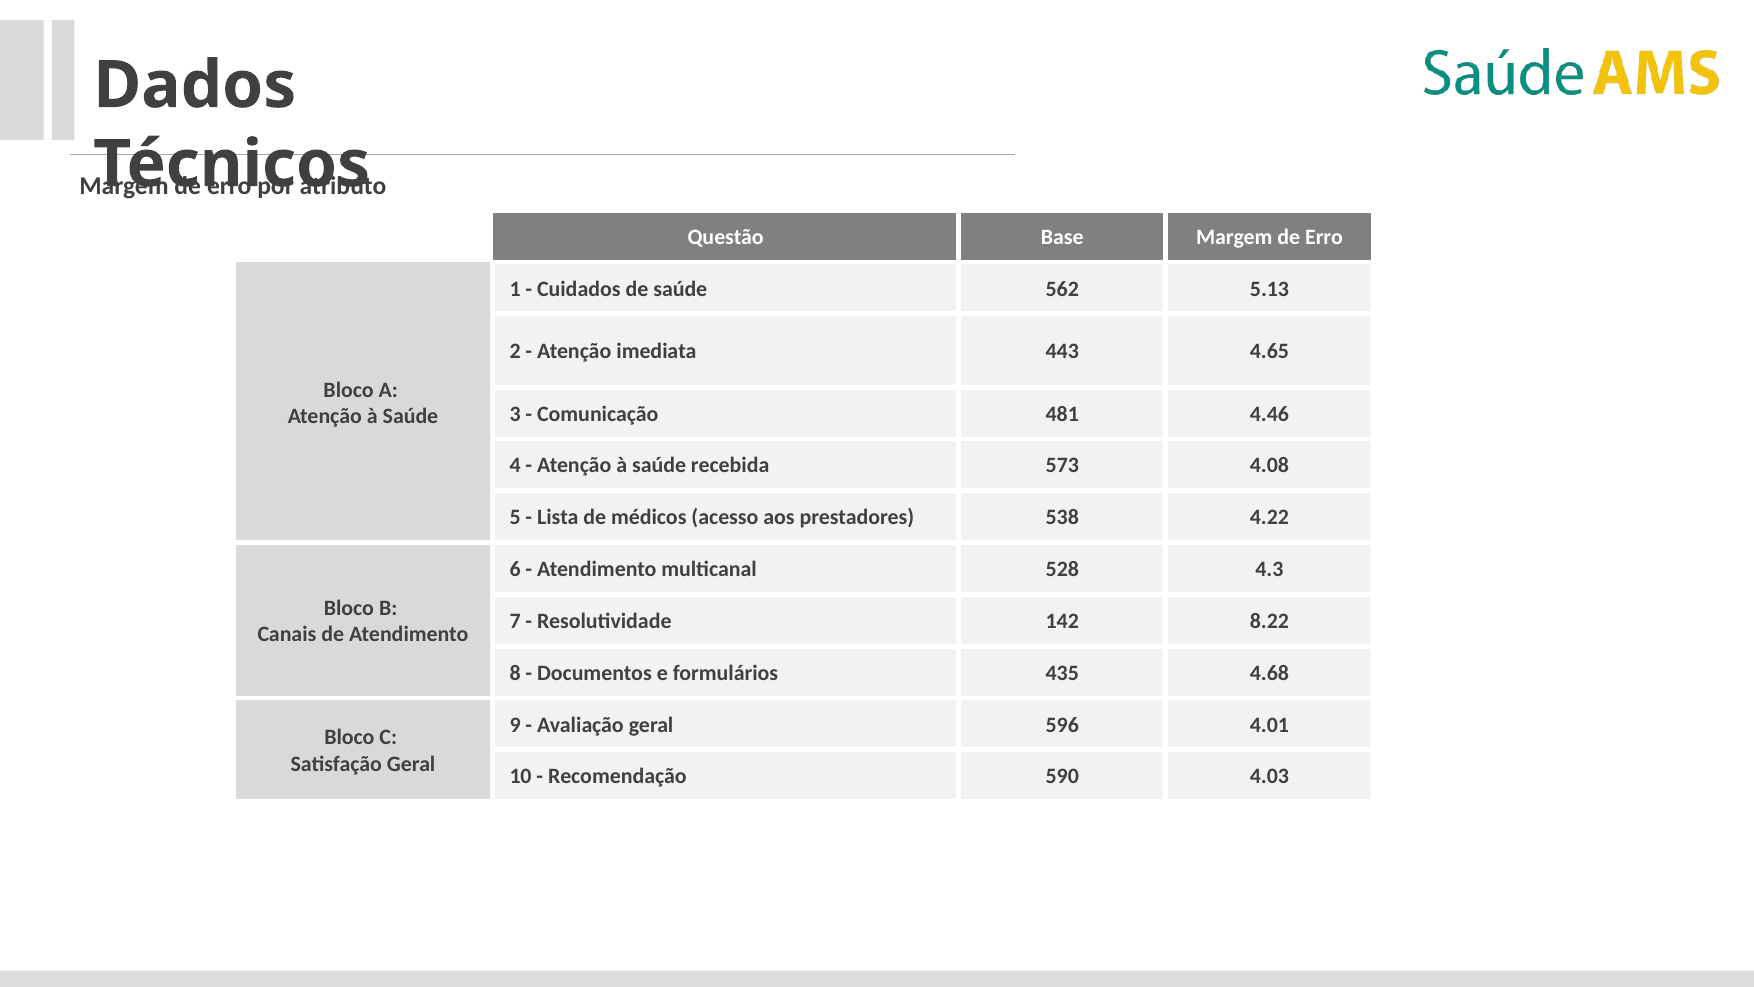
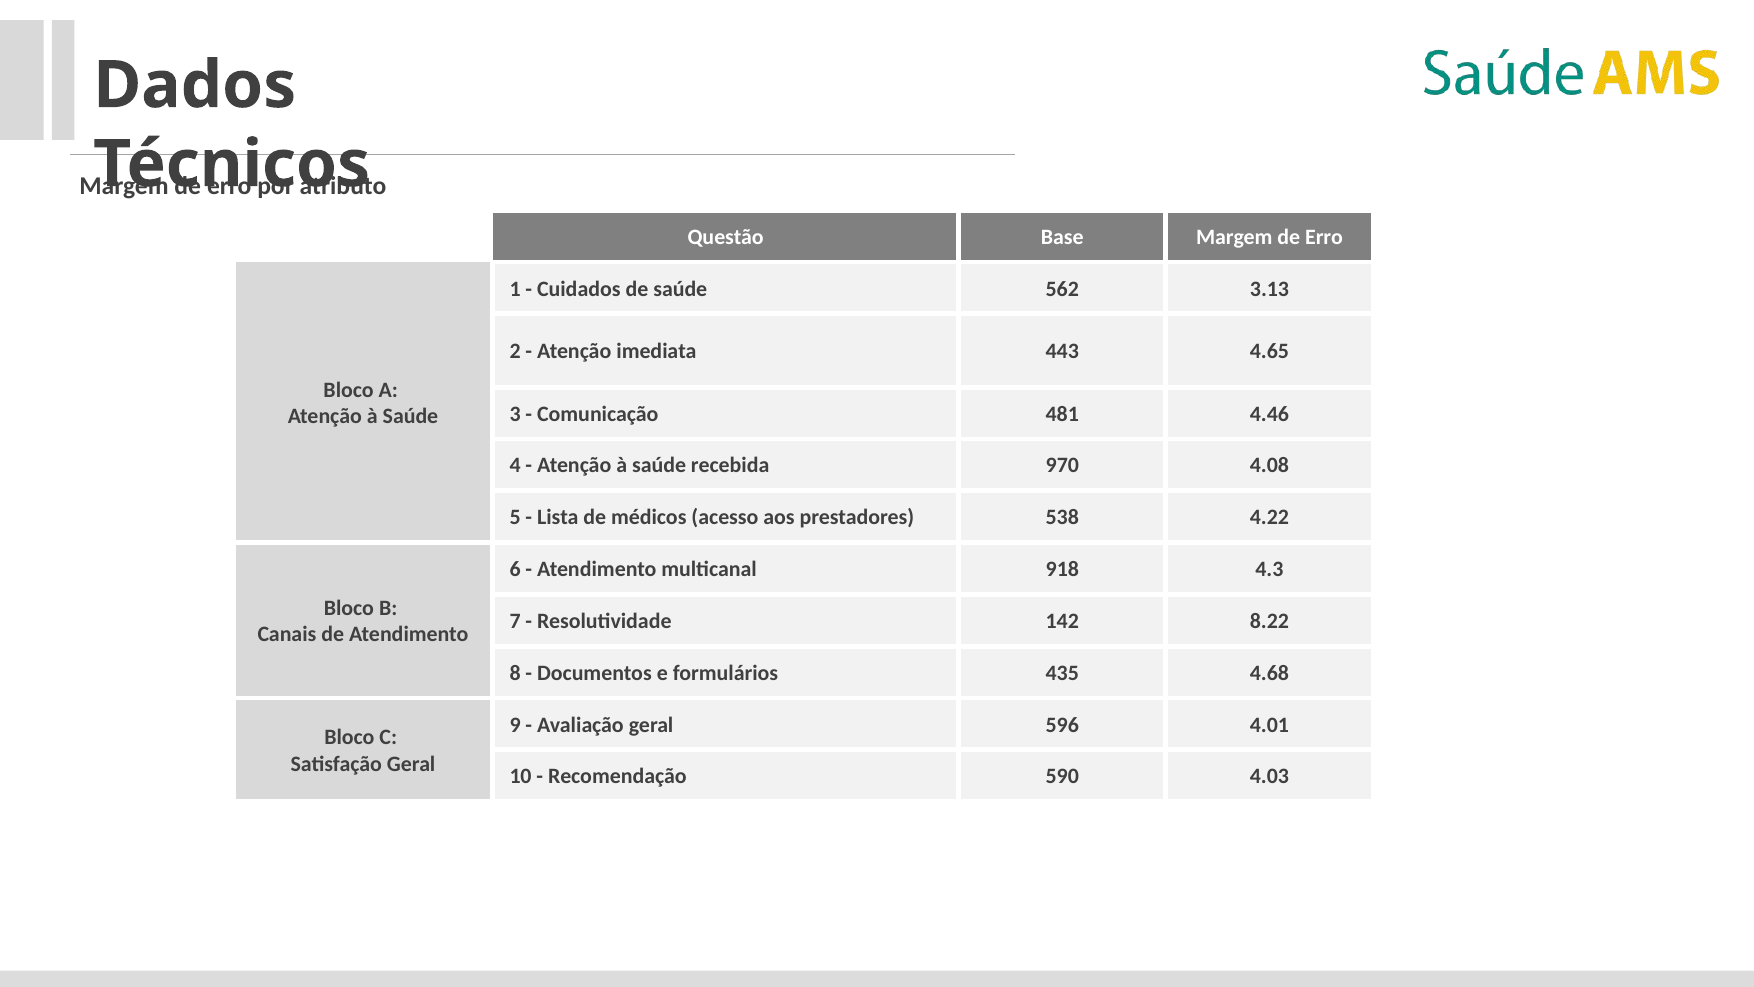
5.13: 5.13 -> 3.13 (1270, 289)
573: 573 -> 970 (1062, 466)
528: 528 -> 918 (1062, 569)
